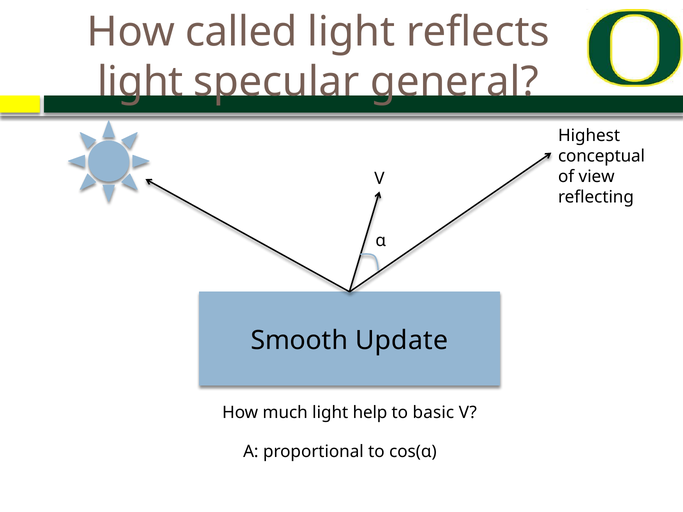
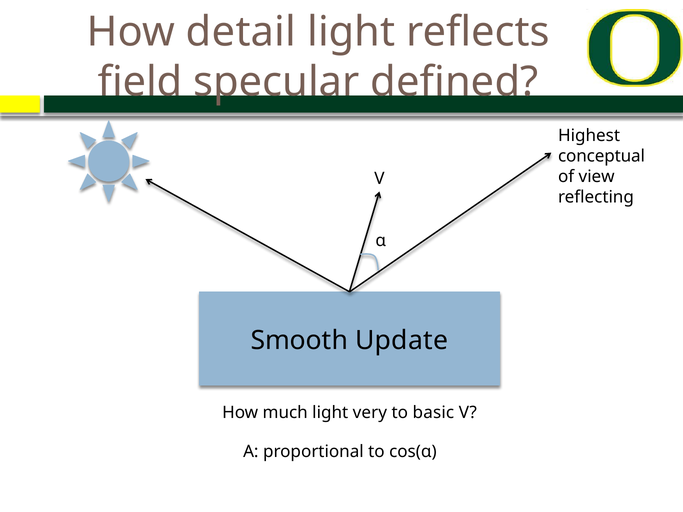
called: called -> detail (241, 32)
light: light -> field (140, 82)
general: general -> defined (454, 82)
help: help -> very (370, 413)
